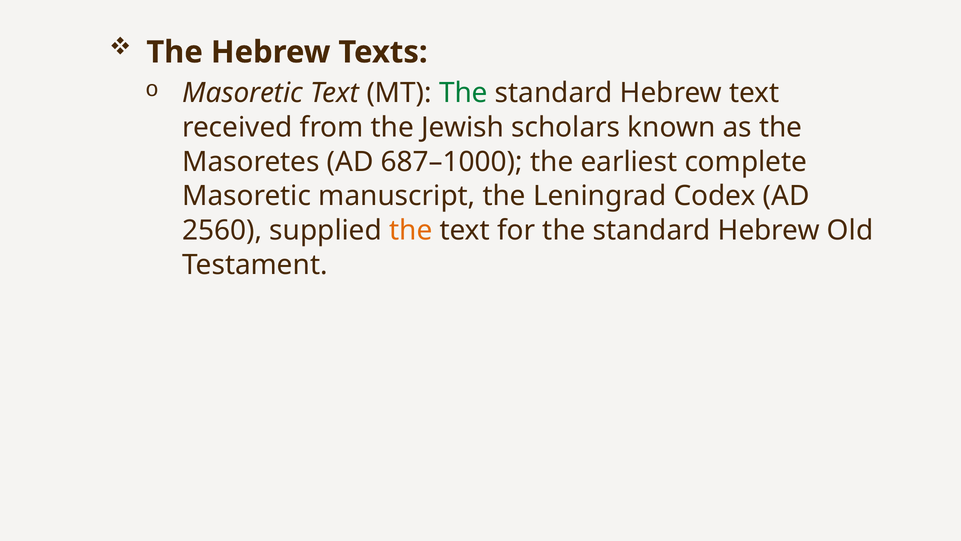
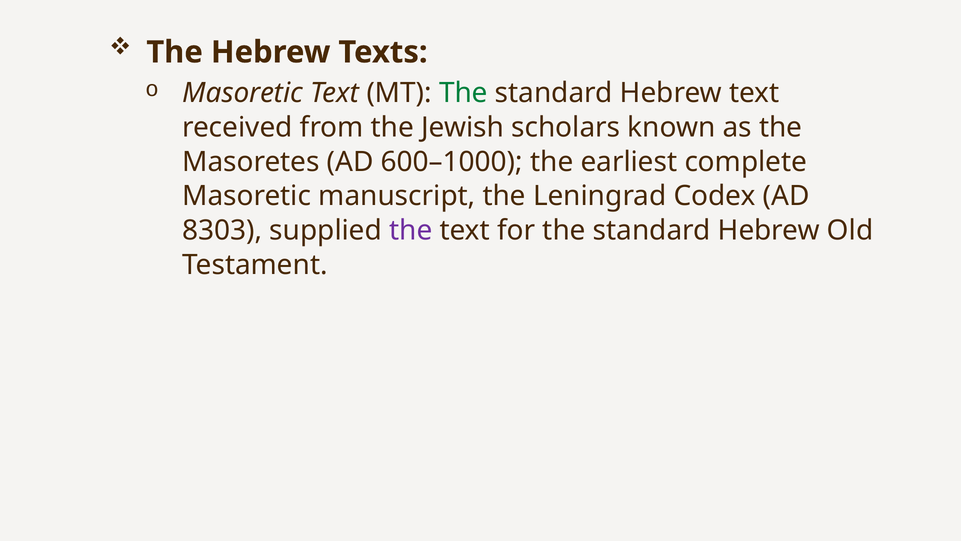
687–1000: 687–1000 -> 600–1000 (452, 162)
2560: 2560 -> 8303 (222, 230)
the colour: orange -> purple (411, 230)
